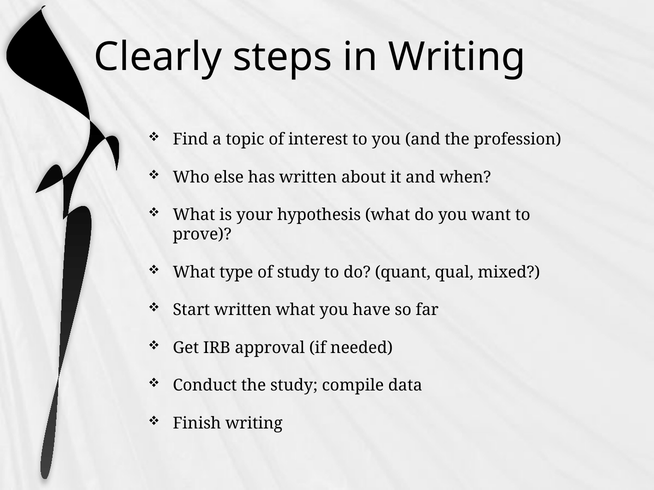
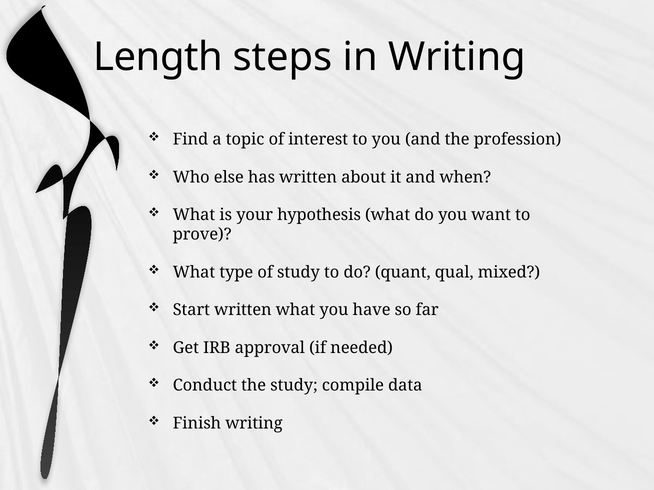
Clearly: Clearly -> Length (158, 57)
